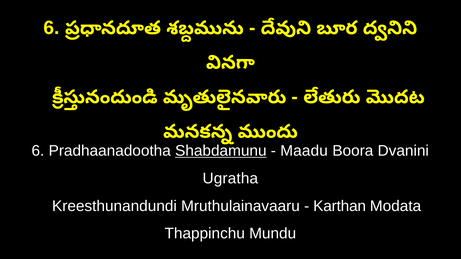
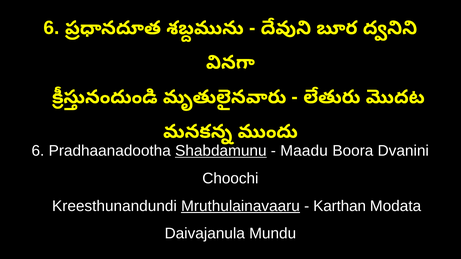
Ugratha: Ugratha -> Choochi (230, 179)
Mruthulainavaaru underline: none -> present (240, 206)
Thappinchu: Thappinchu -> Daivajanula (205, 234)
